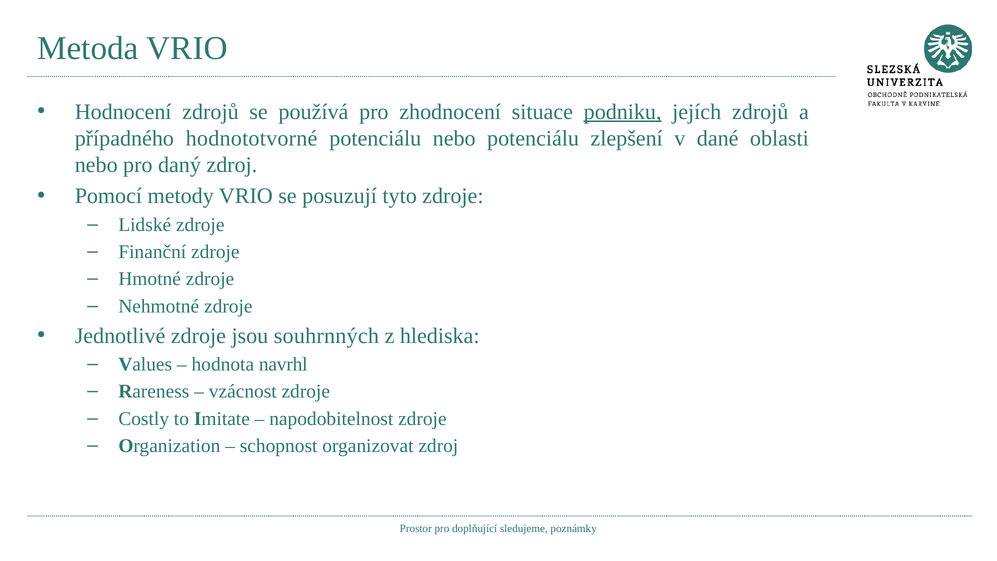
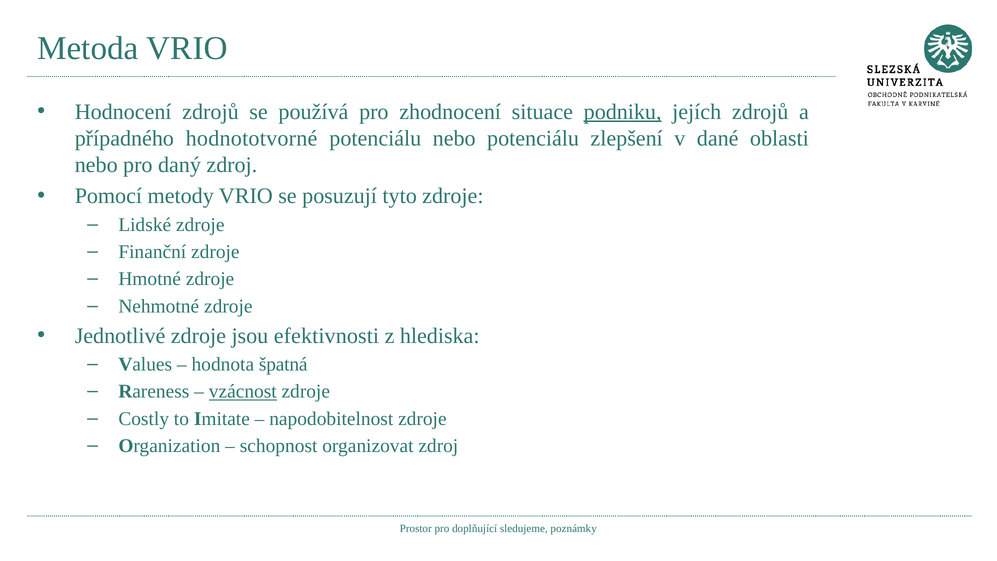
souhrnných: souhrnných -> efektivnosti (326, 336)
navrhl: navrhl -> špatná (283, 364)
vzácnost underline: none -> present (243, 391)
